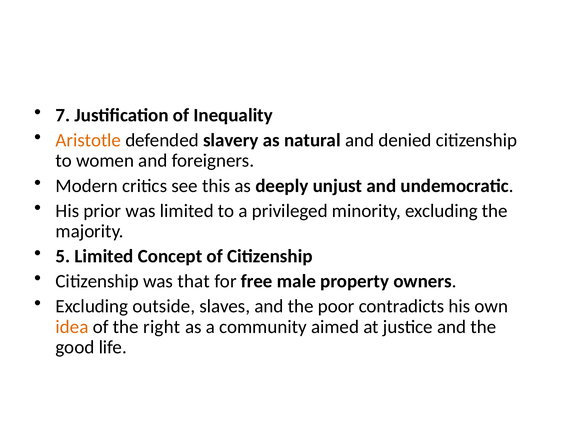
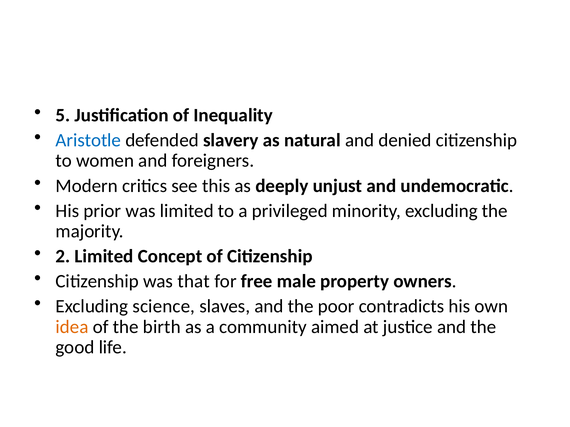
7: 7 -> 5 (63, 115)
Aristotle colour: orange -> blue (88, 140)
5: 5 -> 2 (63, 257)
outside: outside -> science (164, 307)
right: right -> birth (162, 327)
